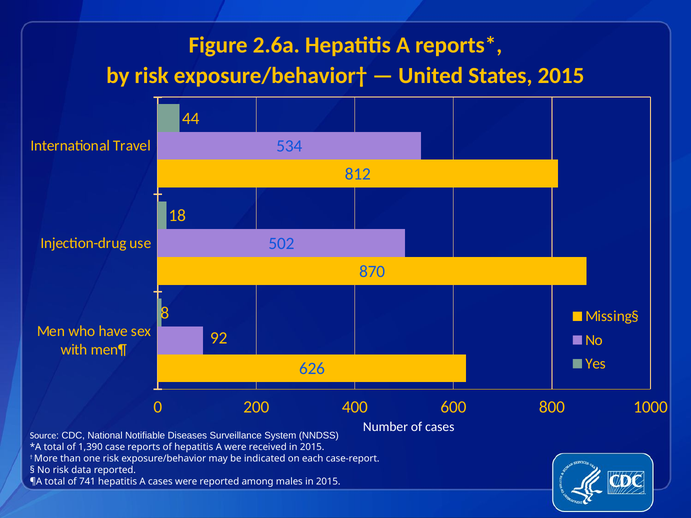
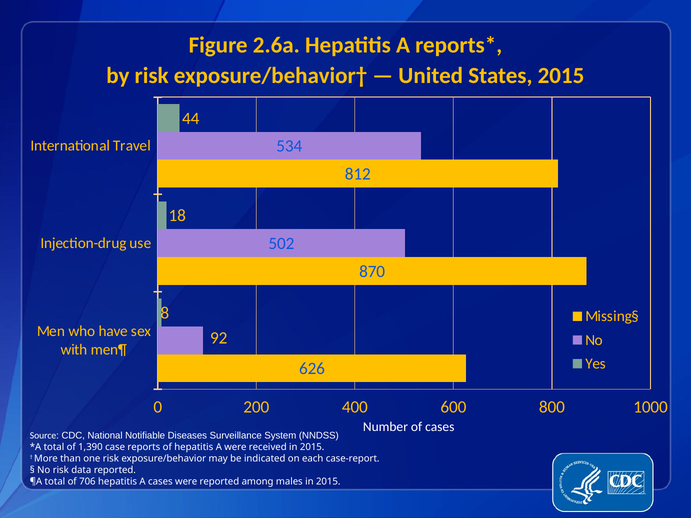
741: 741 -> 706 (87, 482)
